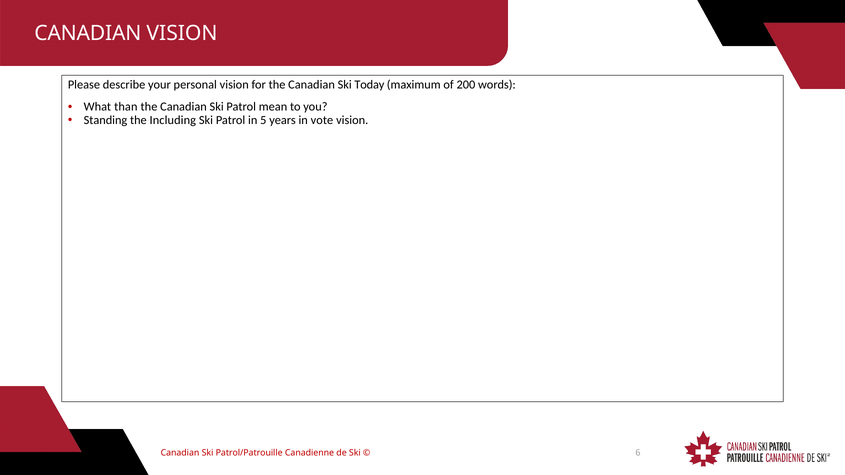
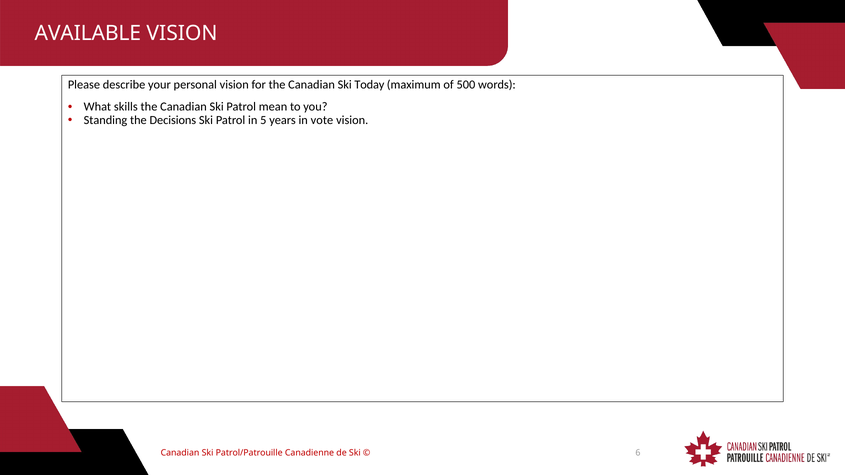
CANADIAN: CANADIAN -> AVAILABLE (88, 33)
200: 200 -> 500 (466, 85)
than: than -> skills (126, 107)
Including: Including -> Decisions (173, 120)
